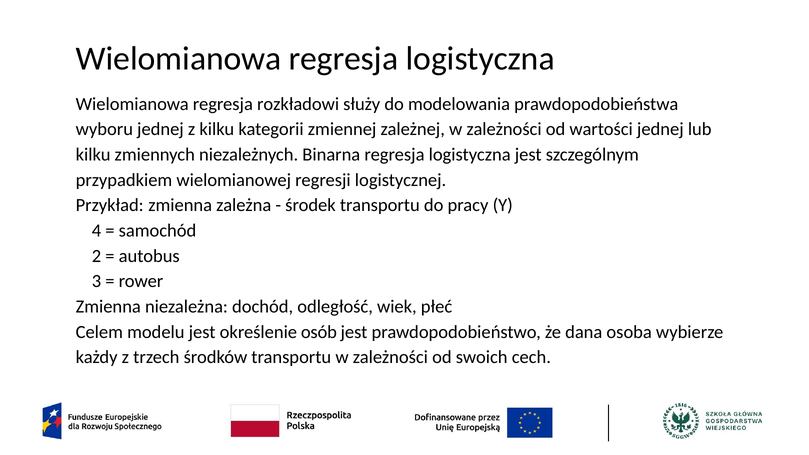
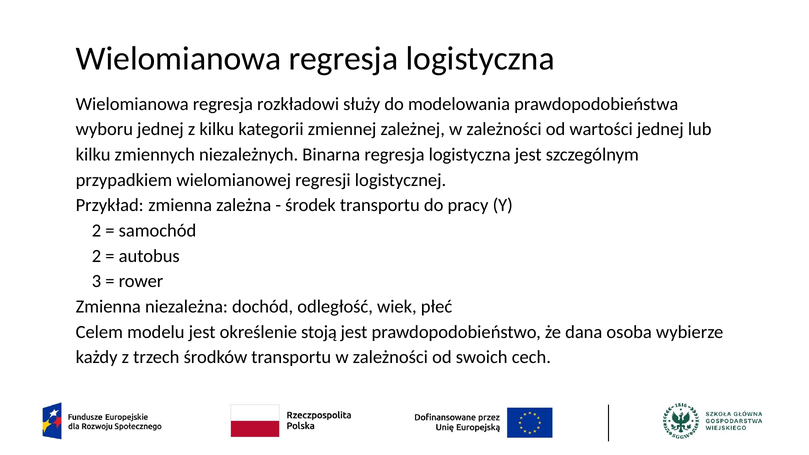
4: 4 -> 2 (97, 231)
osób: osób -> stoją (319, 332)
